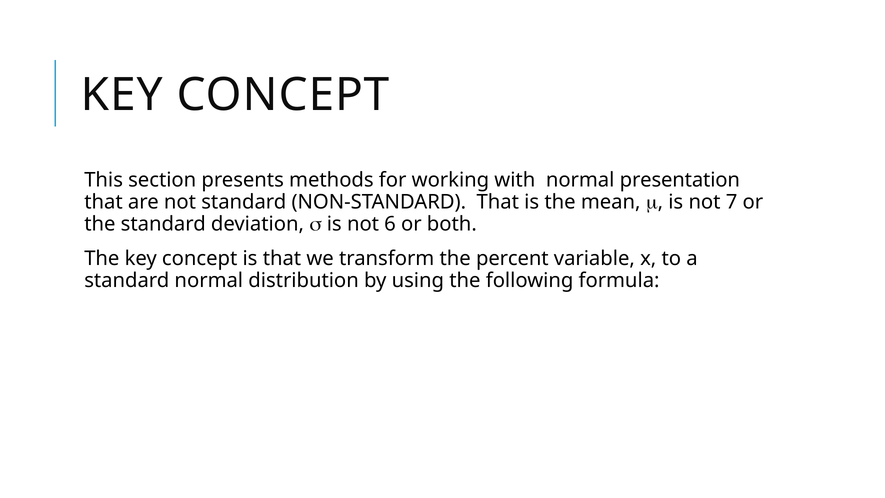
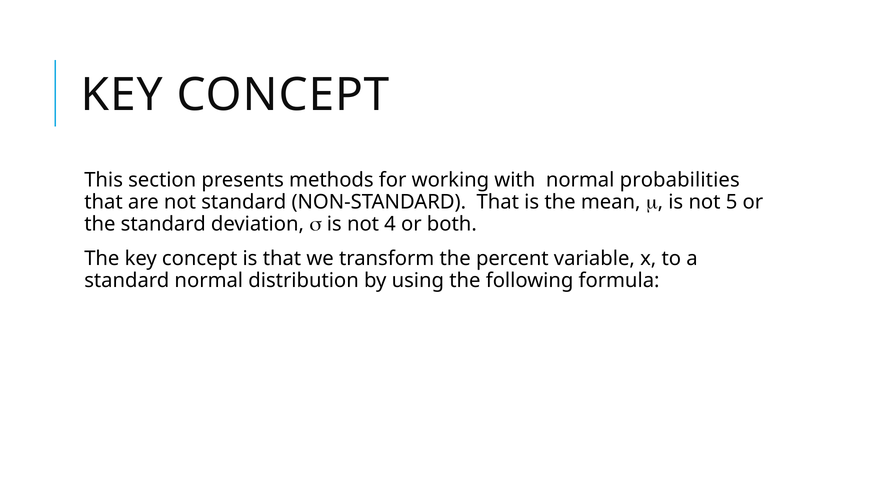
presentation: presentation -> probabilities (680, 180)
7: 7 -> 5 (732, 202)
6: 6 -> 4 (390, 224)
